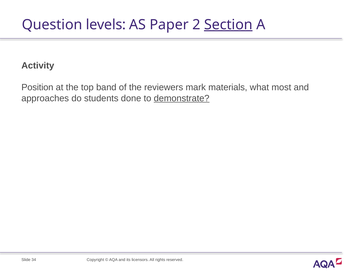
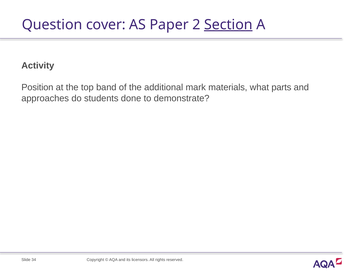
levels: levels -> cover (106, 25)
reviewers: reviewers -> additional (164, 87)
most: most -> parts (281, 87)
demonstrate underline: present -> none (182, 98)
